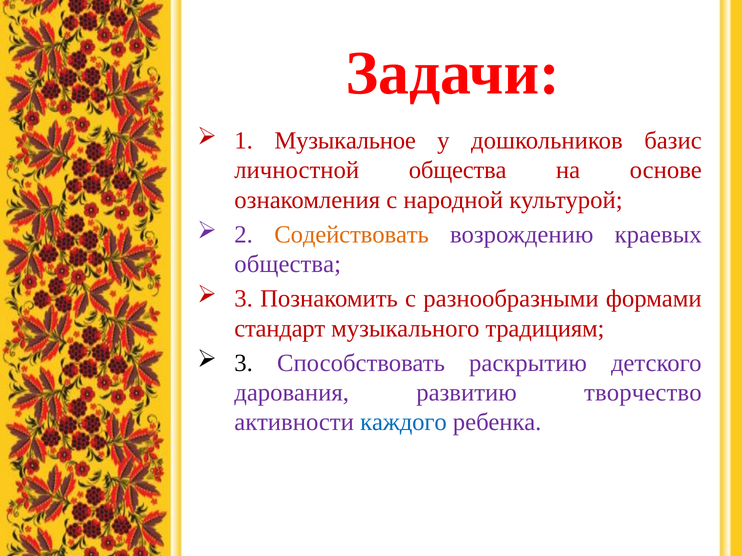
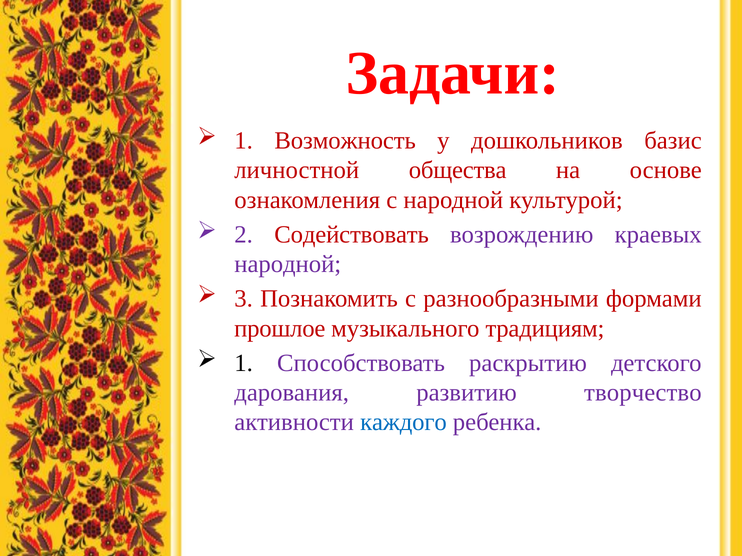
Музыкальное: Музыкальное -> Возможность (345, 141)
Содействовать colour: orange -> red (352, 235)
общества: общества -> народной (288, 264)
стандарт: стандарт -> прошлое (280, 329)
3: 3 -> 1 (244, 363)
